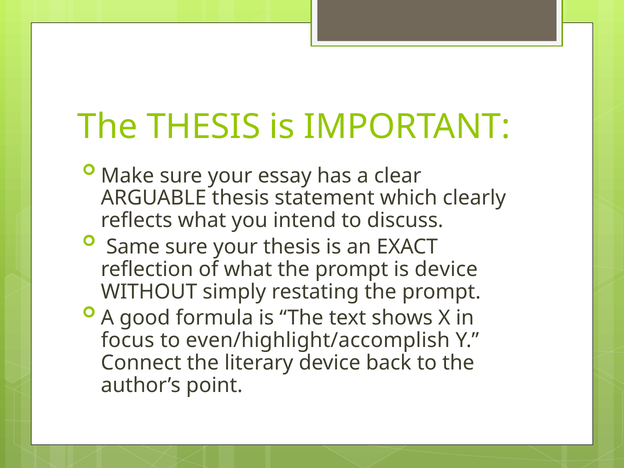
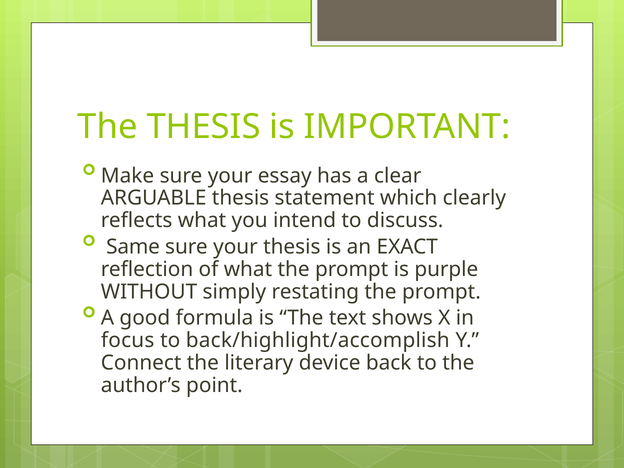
is device: device -> purple (446, 269)
even/highlight/accomplish: even/highlight/accomplish -> back/highlight/accomplish (318, 340)
